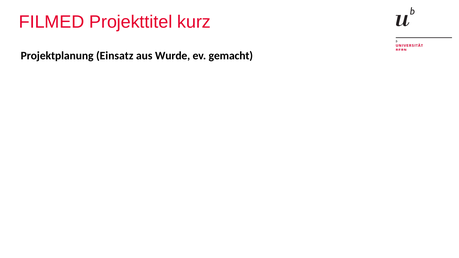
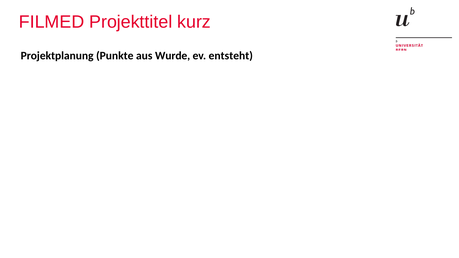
Einsatz: Einsatz -> Punkte (115, 56)
gemacht: gemacht -> entsteht (231, 56)
